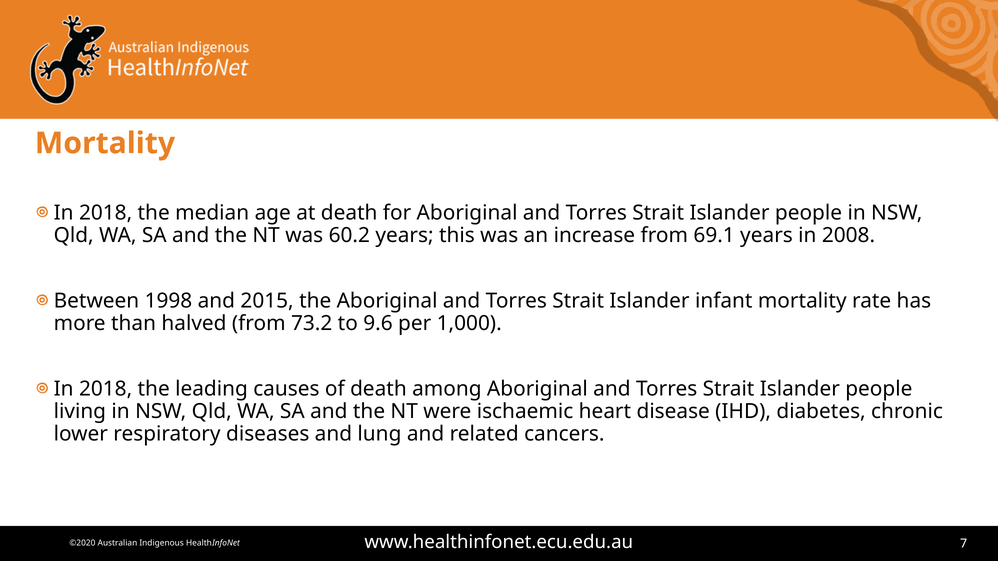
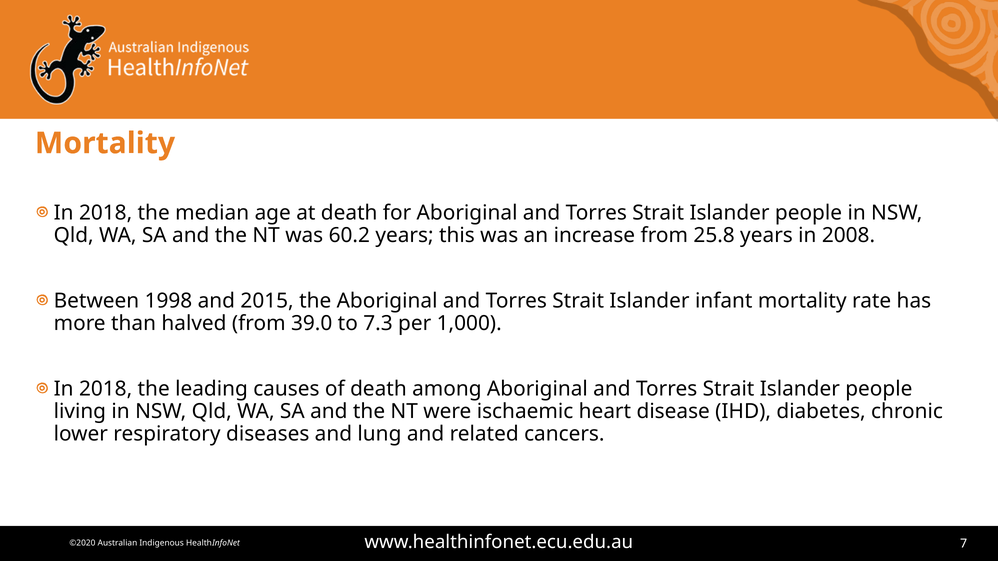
69.1: 69.1 -> 25.8 (714, 235)
73.2: 73.2 -> 39.0 (312, 324)
9.6: 9.6 -> 7.3 (378, 324)
